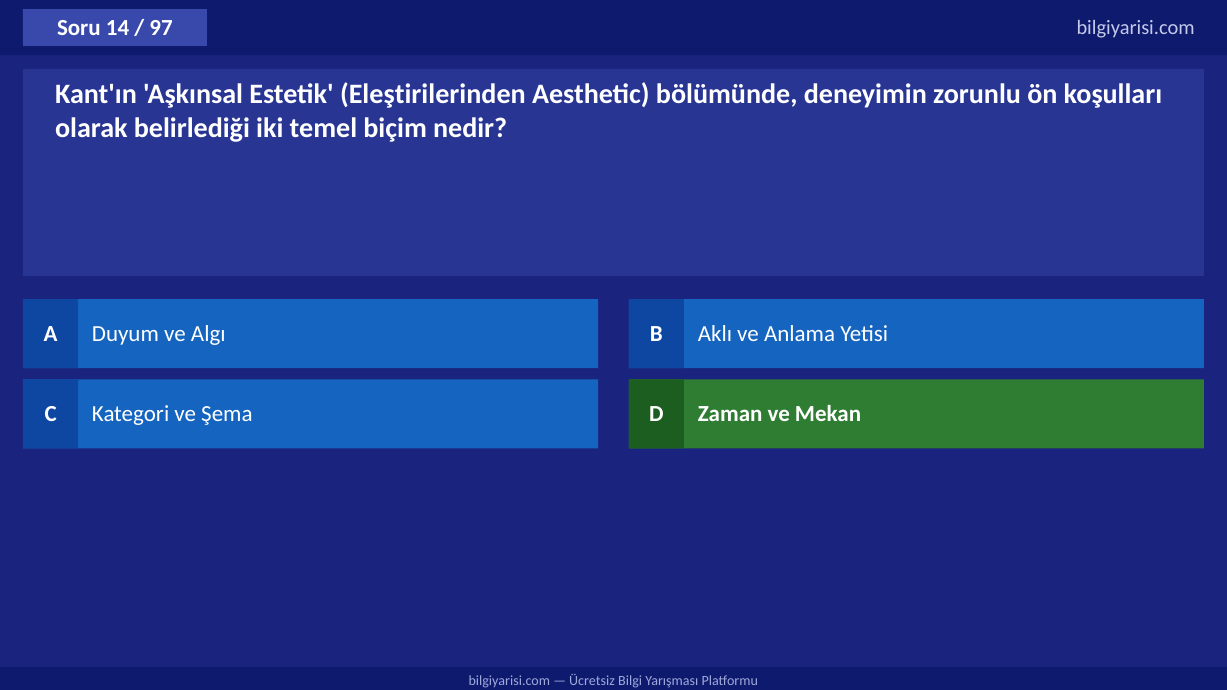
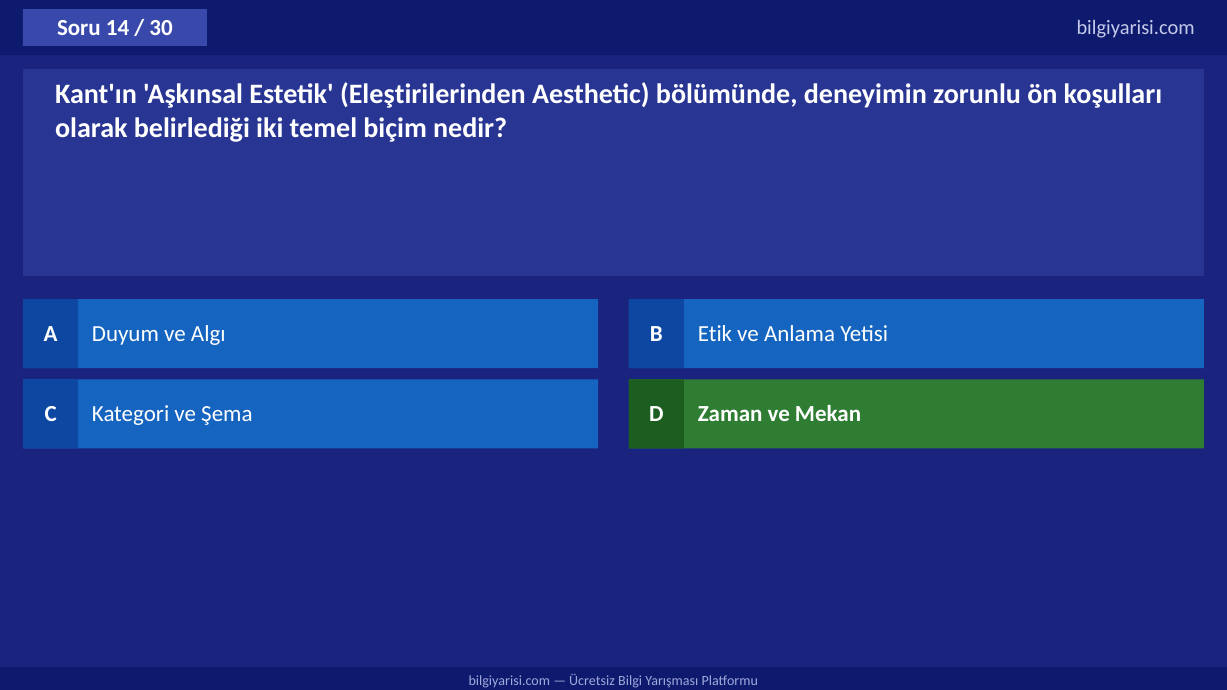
97: 97 -> 30 (161, 28)
Aklı: Aklı -> Etik (715, 334)
